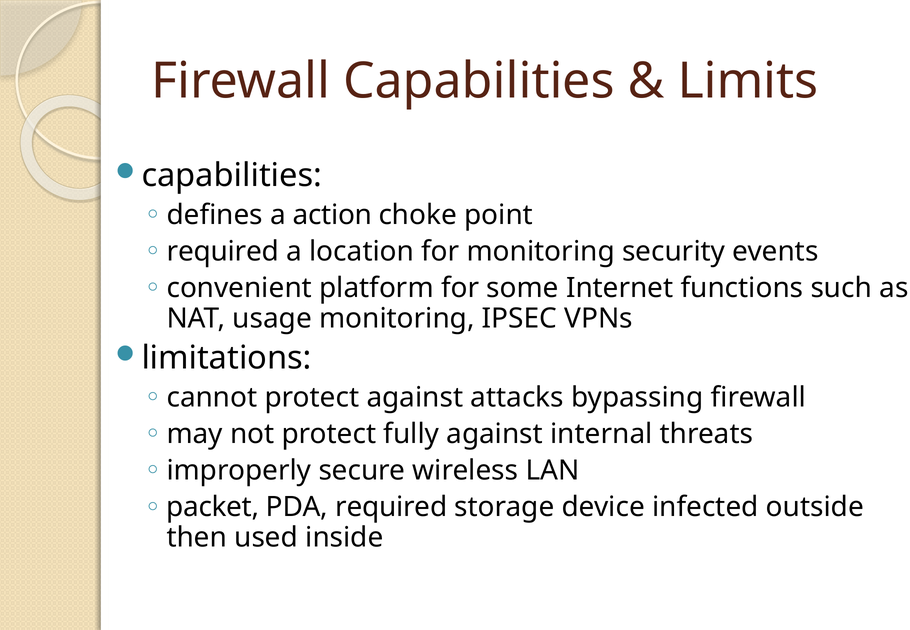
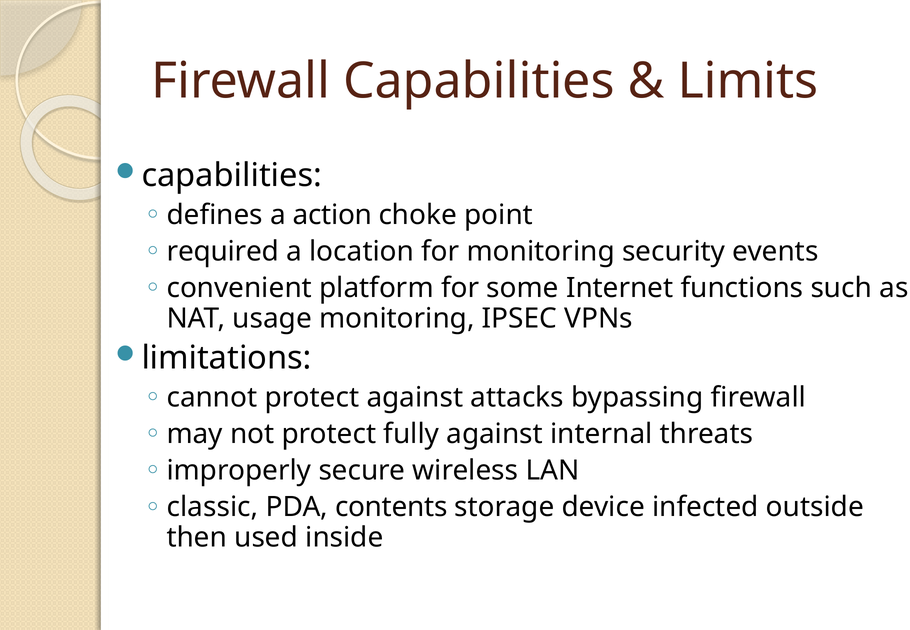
packet: packet -> classic (213, 507)
PDA required: required -> contents (391, 507)
